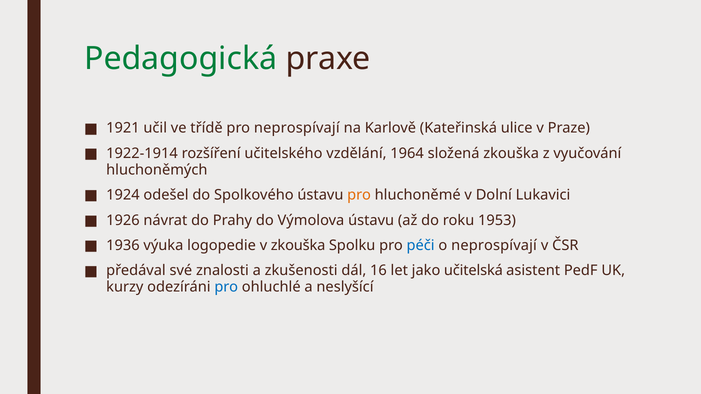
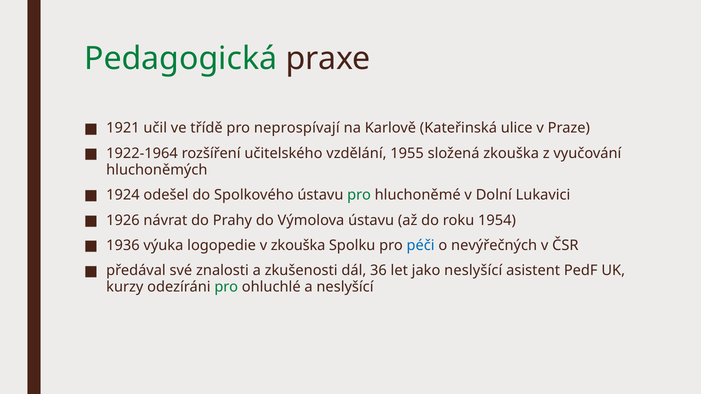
1922-1914: 1922-1914 -> 1922-1964 (142, 153)
1964: 1964 -> 1955 (407, 153)
pro colour: orange -> green (359, 195)
1953: 1953 -> 1954 (497, 220)
o neprospívají: neprospívají -> nevýřečných (494, 246)
16: 16 -> 36 (378, 271)
jako učitelská: učitelská -> neslyšící (473, 271)
pro colour: blue -> green (226, 287)
